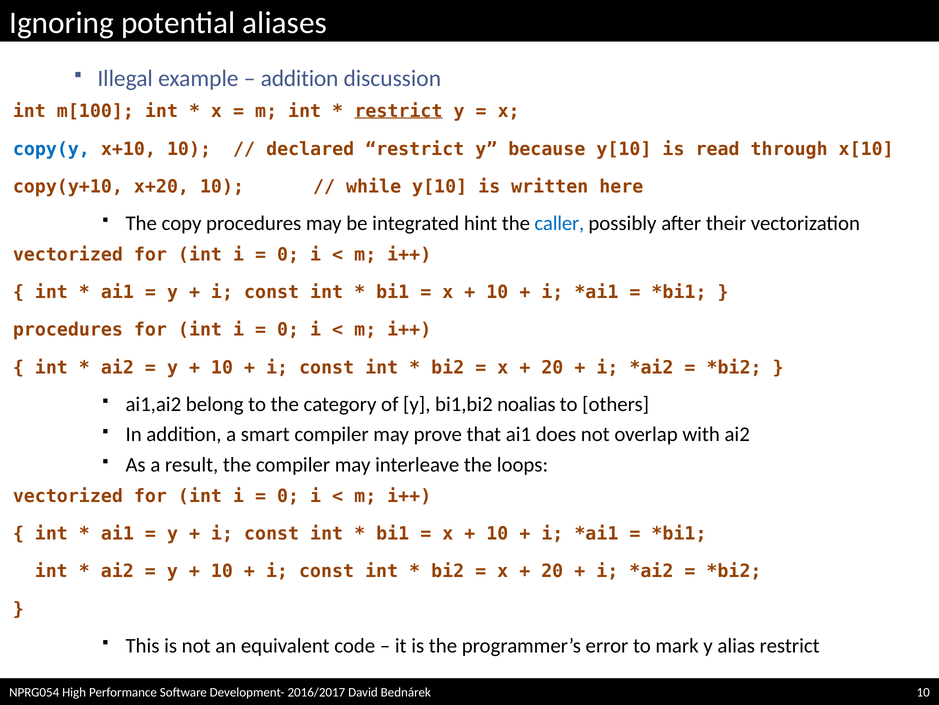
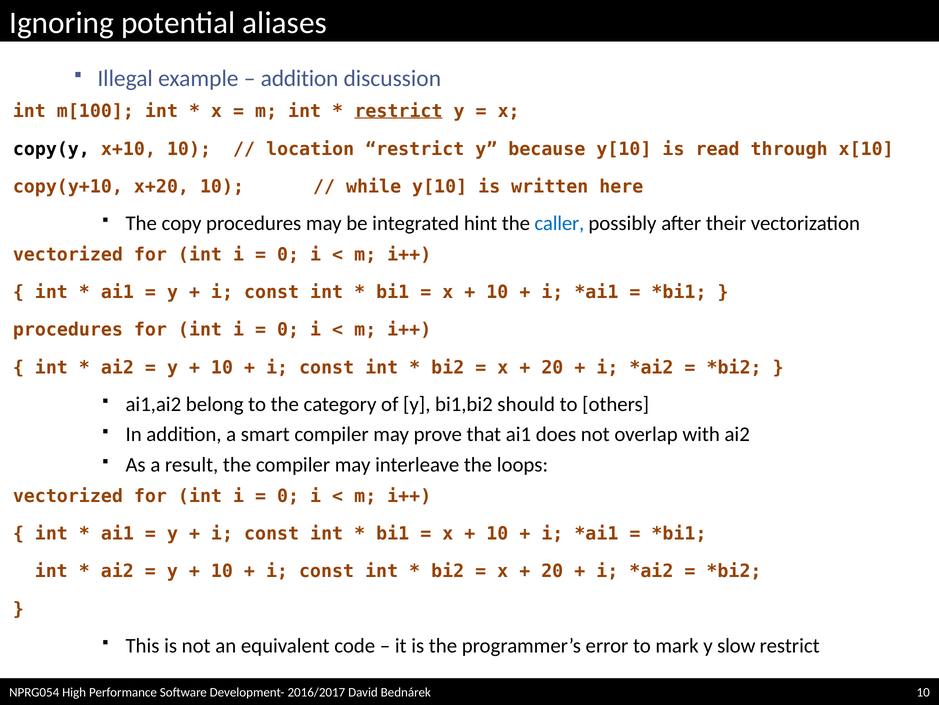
copy(y colour: blue -> black (51, 149)
declared: declared -> location (310, 149)
noalias: noalias -> should (526, 404)
alias: alias -> slow (736, 645)
